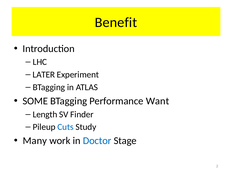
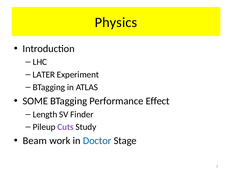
Benefit: Benefit -> Physics (116, 22)
Want: Want -> Effect (158, 101)
Cuts colour: blue -> purple (66, 127)
Many: Many -> Beam (35, 141)
